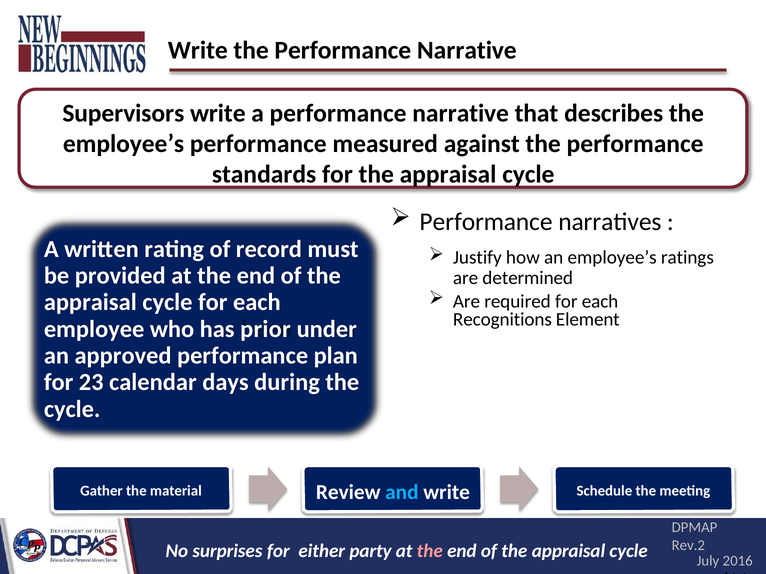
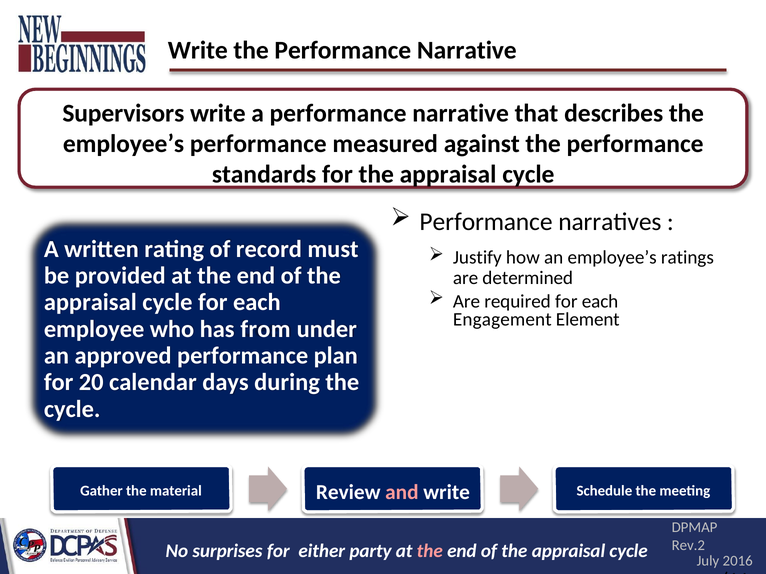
Recognitions: Recognitions -> Engagement (502, 320)
prior: prior -> from (265, 329)
23: 23 -> 20 (91, 383)
and colour: light blue -> pink (402, 492)
